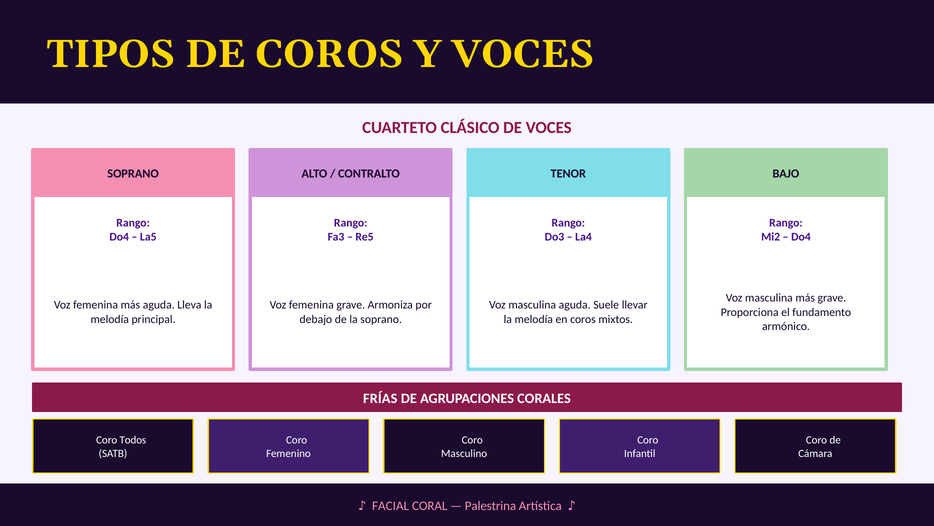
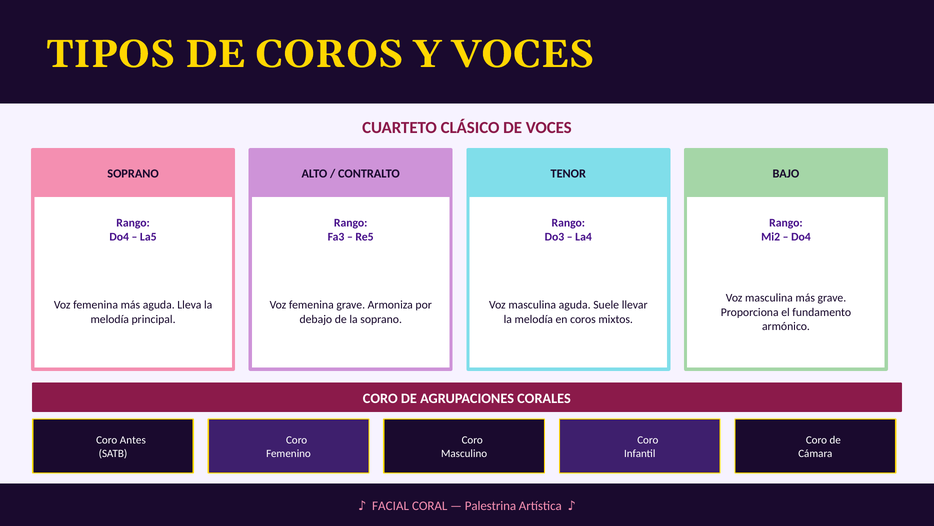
FRÍAS: FRÍAS -> CORO (380, 398)
Todos: Todos -> Antes (133, 440)
